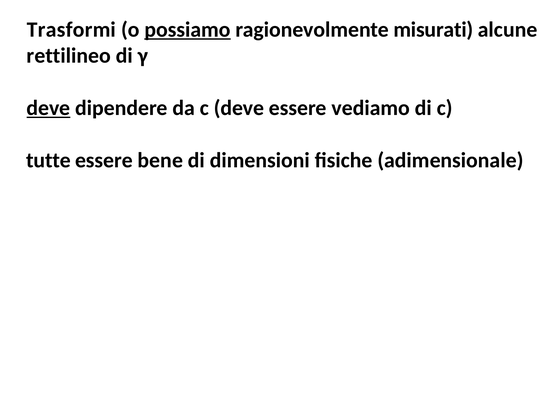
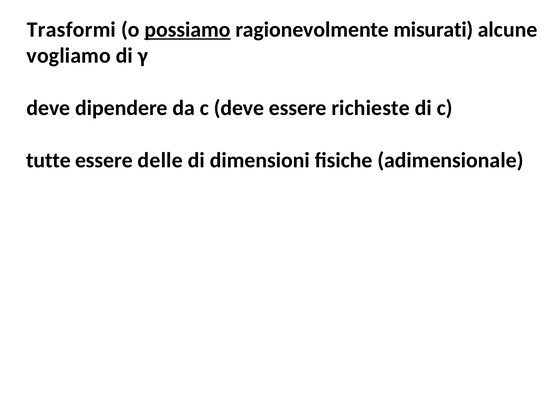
rettilineo: rettilineo -> vogliamo (69, 56)
deve underline: present -> none (48, 108)
vediamo: vediamo -> richieste (371, 108)
bene: bene -> delle (160, 160)
